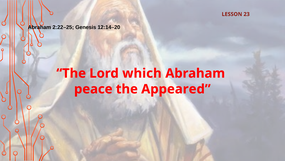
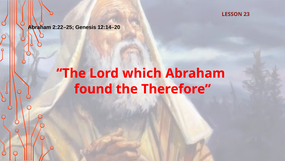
peace: peace -> found (93, 89)
Appeared: Appeared -> Therefore (176, 89)
